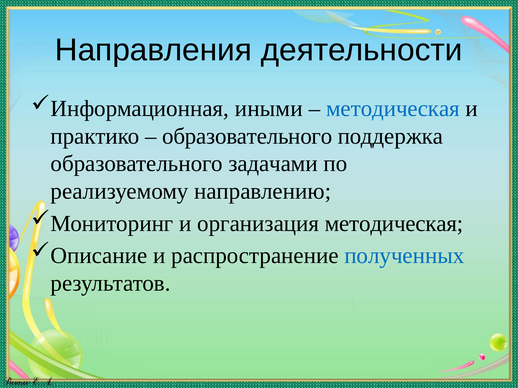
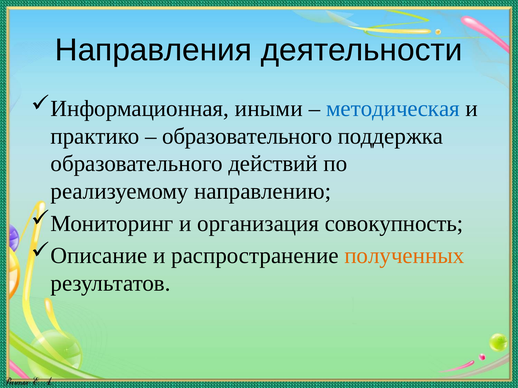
задачами: задачами -> действий (273, 164)
организация методическая: методическая -> совокупность (394, 224)
полученных colour: blue -> orange (404, 256)
